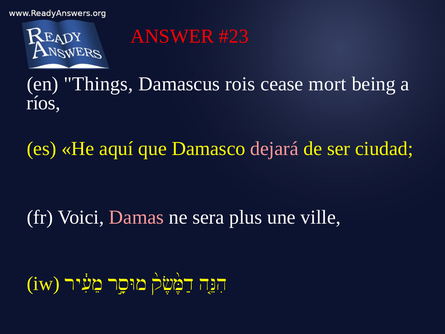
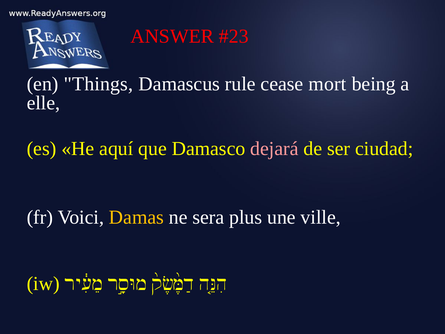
rois: rois -> rule (240, 84)
ríos: ríos -> elle (43, 103)
Damas colour: pink -> yellow (136, 217)
